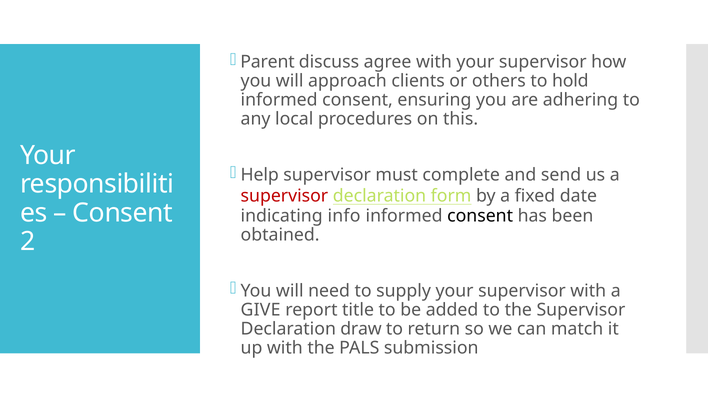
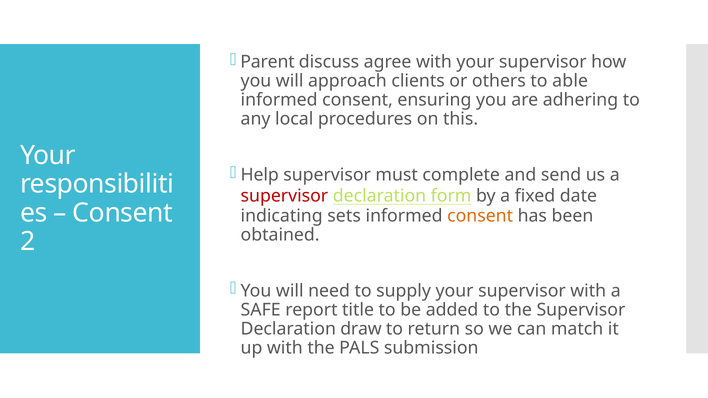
hold: hold -> able (570, 81)
info: info -> sets (344, 216)
consent colour: black -> orange (480, 216)
GIVE: GIVE -> SAFE (261, 310)
